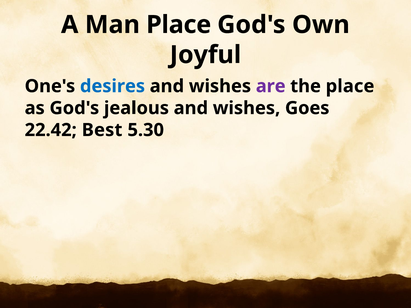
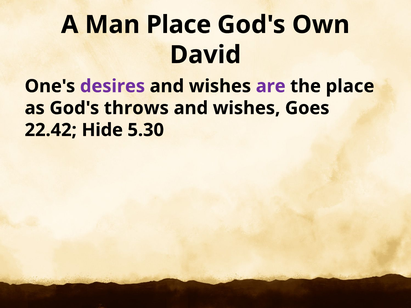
Joyful: Joyful -> David (205, 55)
desires colour: blue -> purple (112, 86)
jealous: jealous -> throws (136, 108)
Best: Best -> Hide (102, 130)
